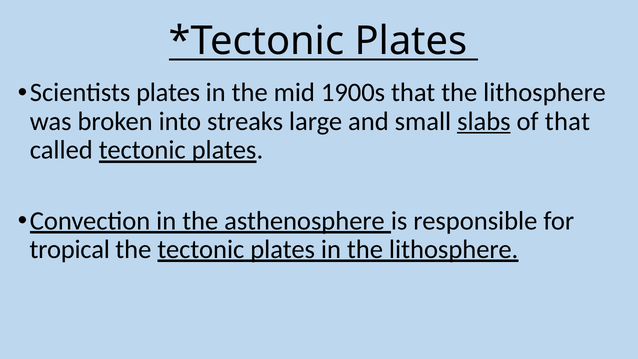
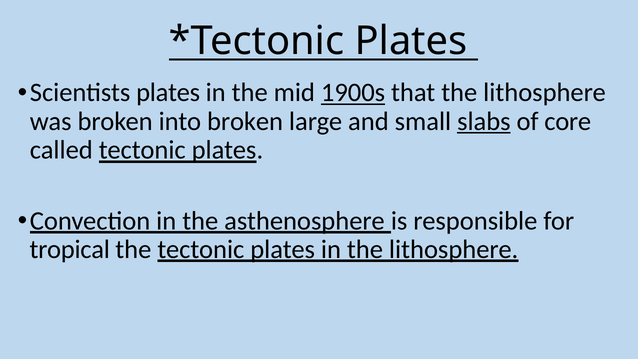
1900s underline: none -> present (353, 93)
into streaks: streaks -> broken (245, 121)
of that: that -> core (568, 121)
